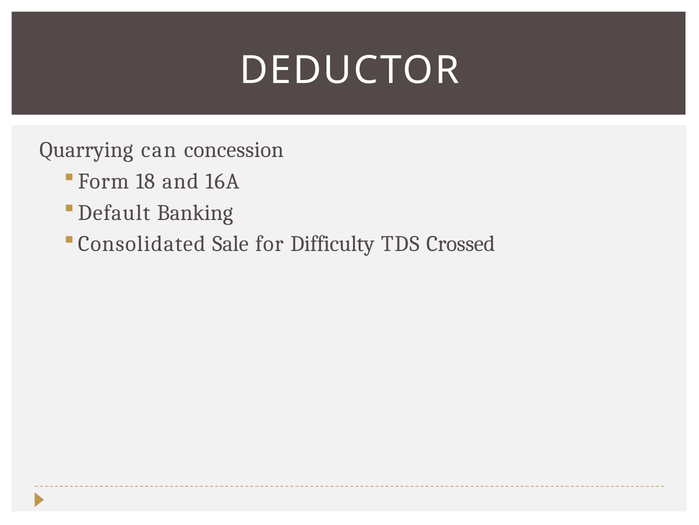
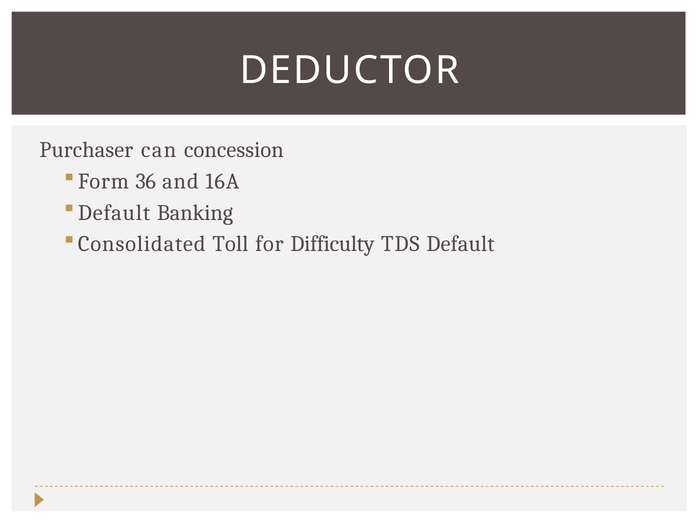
Quarrying: Quarrying -> Purchaser (86, 150)
18: 18 -> 36 (146, 181)
Sale: Sale -> Toll (230, 244)
TDS Crossed: Crossed -> Default (461, 244)
